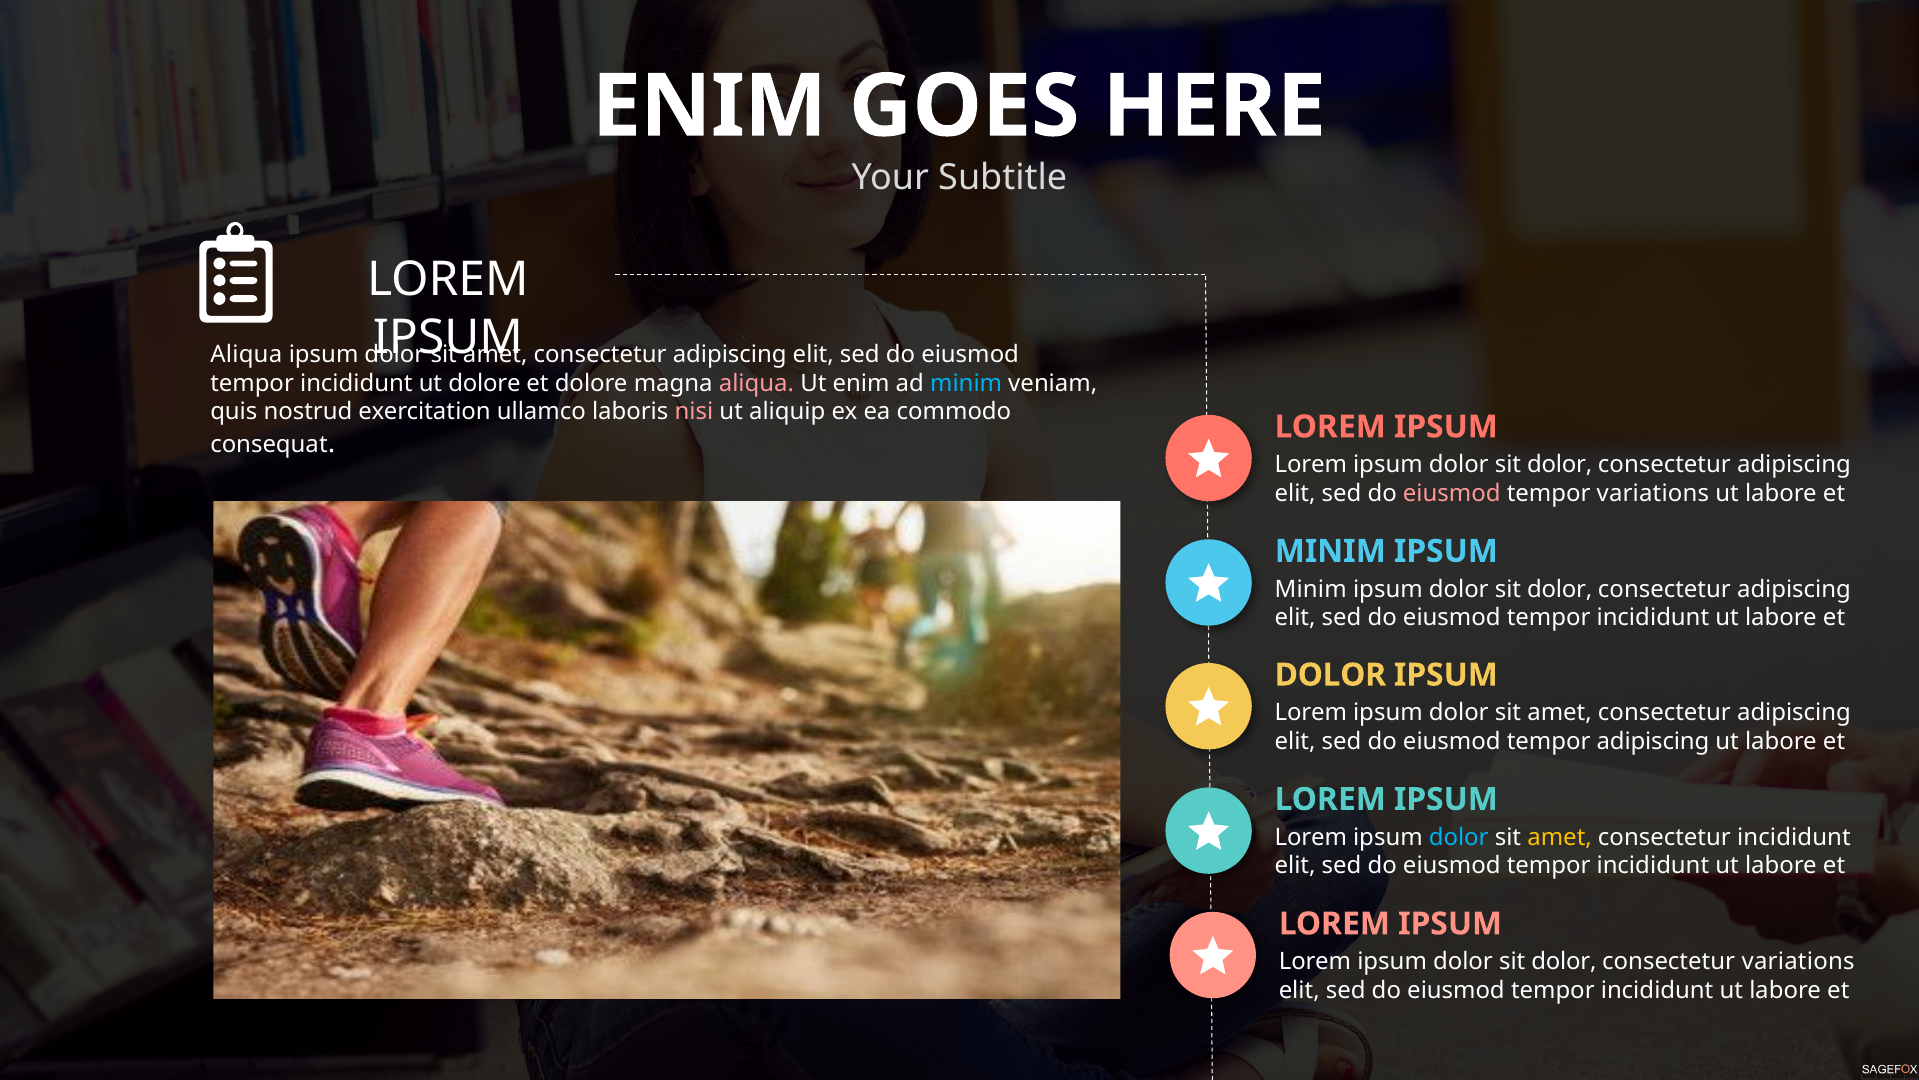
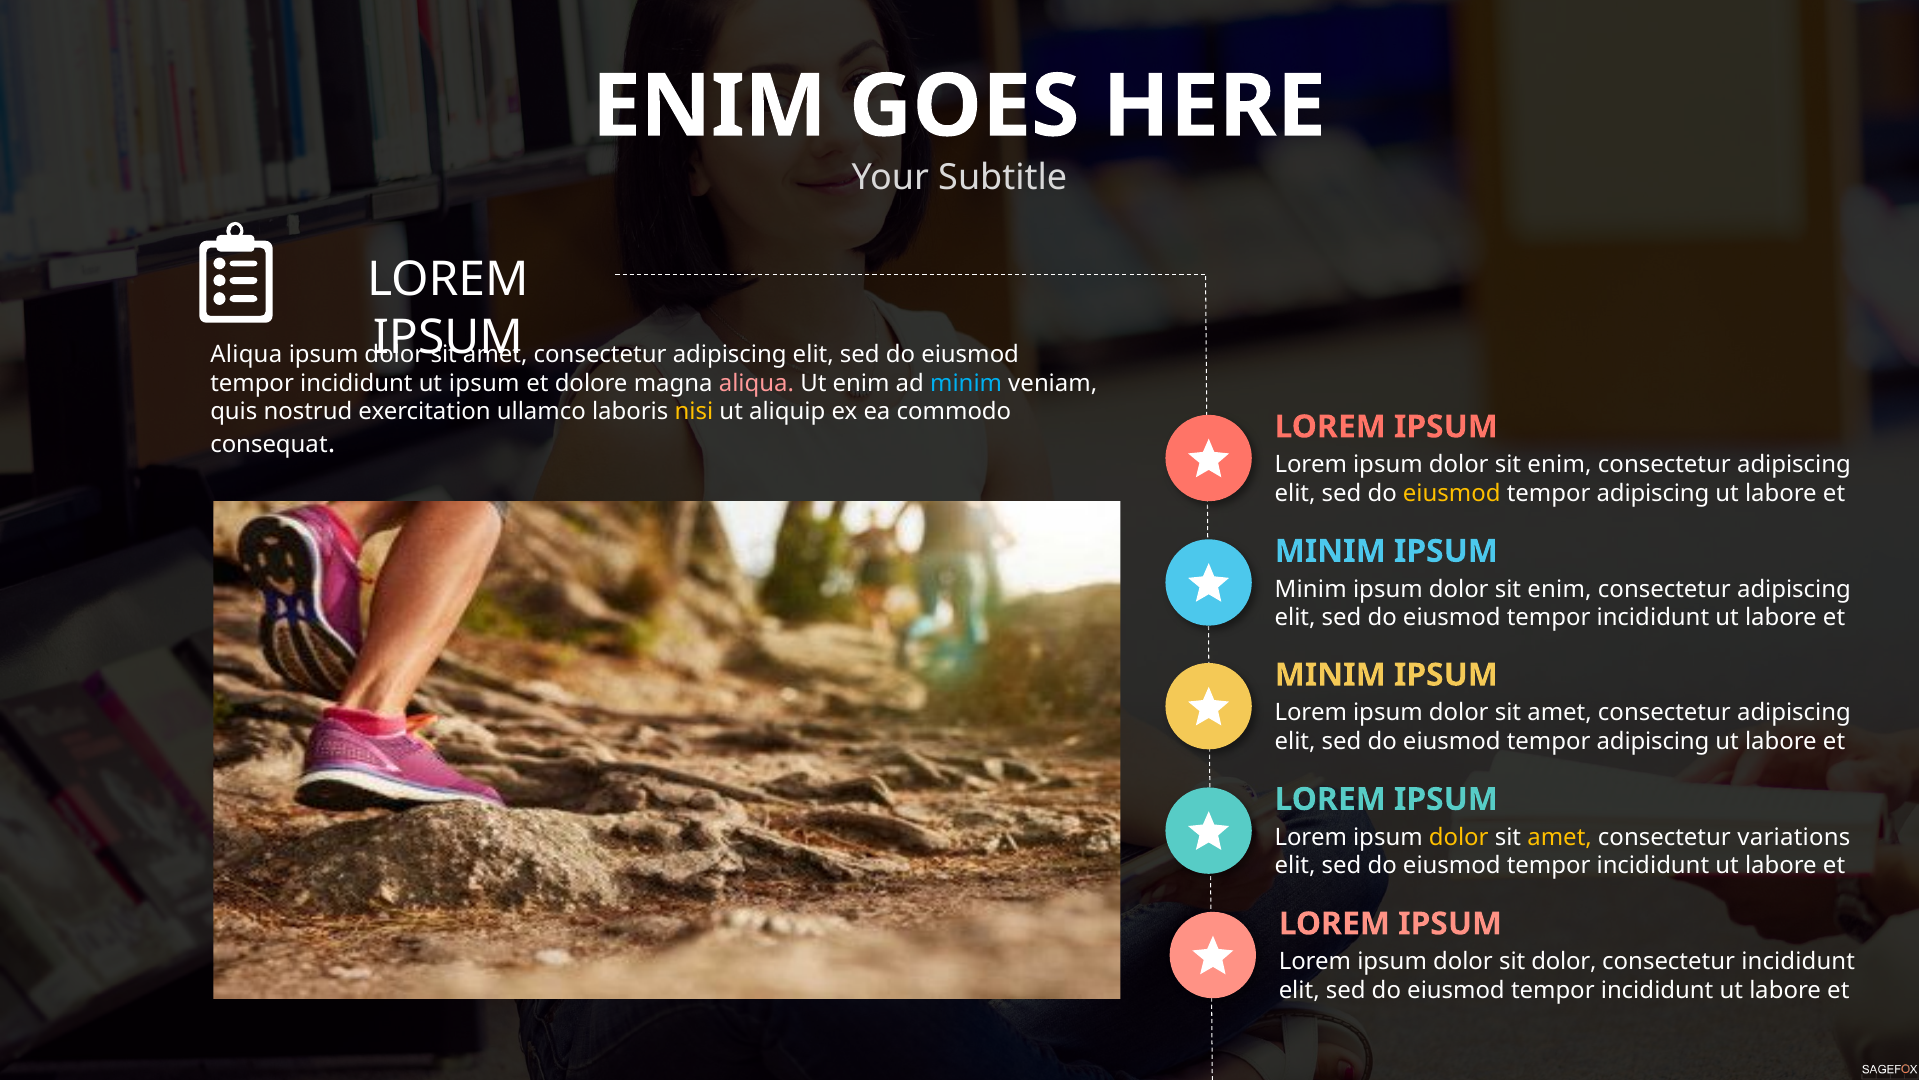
ut dolore: dolore -> ipsum (484, 383)
nisi colour: pink -> yellow (694, 412)
dolor: dolor -> enim (1559, 464)
eiusmod colour: pink -> yellow (1452, 493)
variations: variations -> adipiscing (1653, 493)
dolor: dolor -> enim (1559, 589)
DOLOR: DOLOR -> MINIM (1330, 675)
dolor colour: light blue -> yellow (1459, 837)
consectetur incididunt: incididunt -> variations (1794, 837)
consectetur variations: variations -> incididunt (1798, 961)
